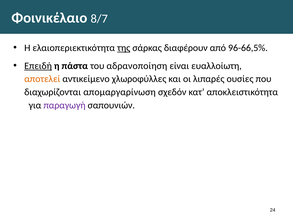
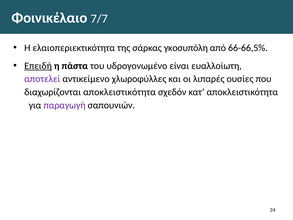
8/7: 8/7 -> 7/7 (99, 19)
της underline: present -> none (124, 48)
διαφέρουν: διαφέρουν -> γκοσυπόλη (186, 48)
96-66,5%: 96-66,5% -> 66-66,5% (248, 48)
αδρανοποίηση: αδρανοποίηση -> υδρογονωμένο (137, 66)
αποτελεί colour: orange -> purple (42, 79)
διαχωρίζονται απομαργαρίνωση: απομαργαρίνωση -> αποκλειστικότητα (120, 92)
